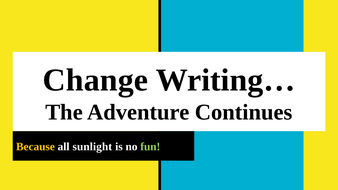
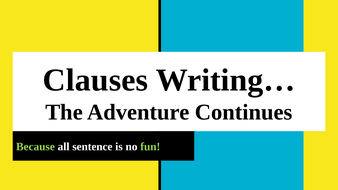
Change: Change -> Clauses (95, 80)
Because colour: yellow -> light green (35, 147)
sunlight: sunlight -> sentence (92, 147)
